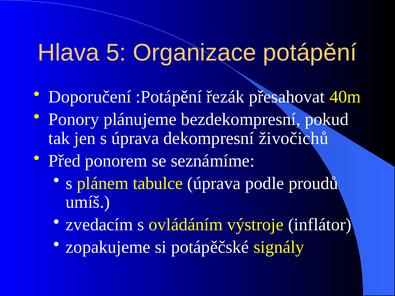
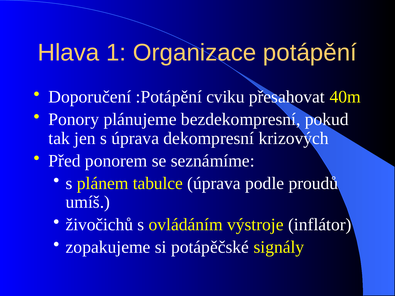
5: 5 -> 1 (116, 53)
řezák: řezák -> cviku (225, 97)
živočichů: živočichů -> krizových (294, 138)
zvedacím: zvedacím -> živočichů (99, 225)
